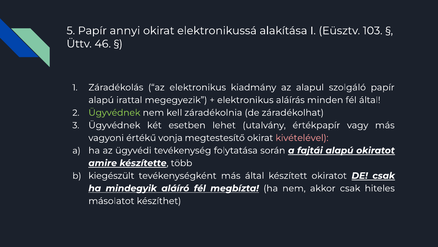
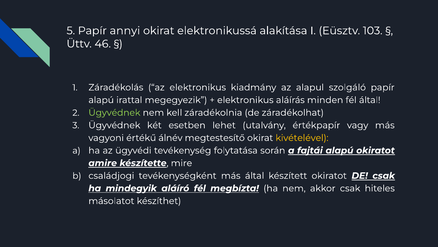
vonja: vonja -> álnév (170, 138)
kivételével colour: pink -> yellow (302, 138)
több: több -> mire (181, 163)
kiegészült: kiegészült -> családjogi (111, 175)
